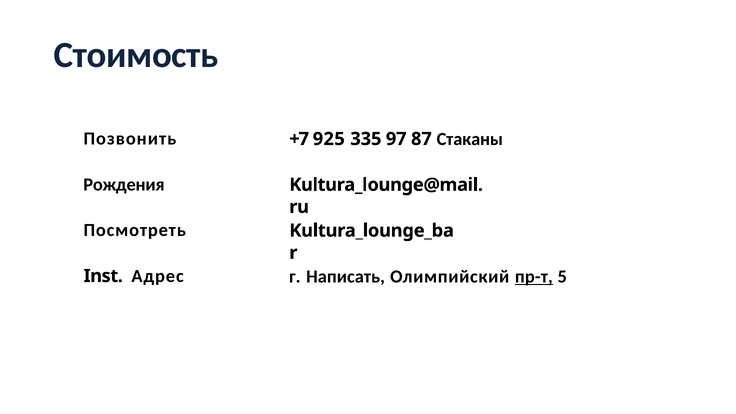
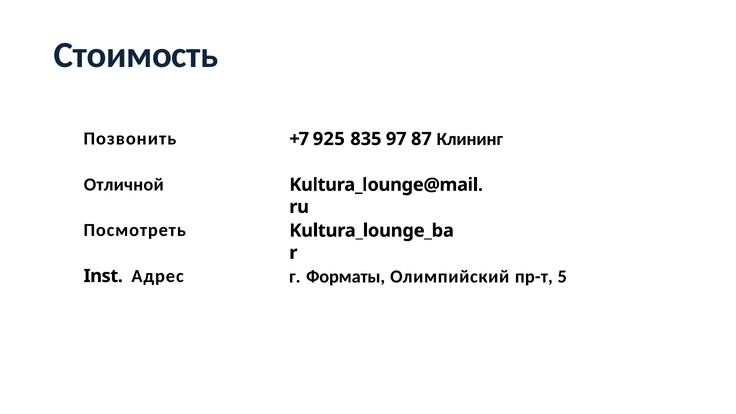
335: 335 -> 835 (366, 139)
Стаканы: Стаканы -> Клининг (470, 139)
Рождения: Рождения -> Отличной (124, 185)
Написать: Написать -> Форматы (346, 277)
пр-т underline: present -> none (534, 277)
